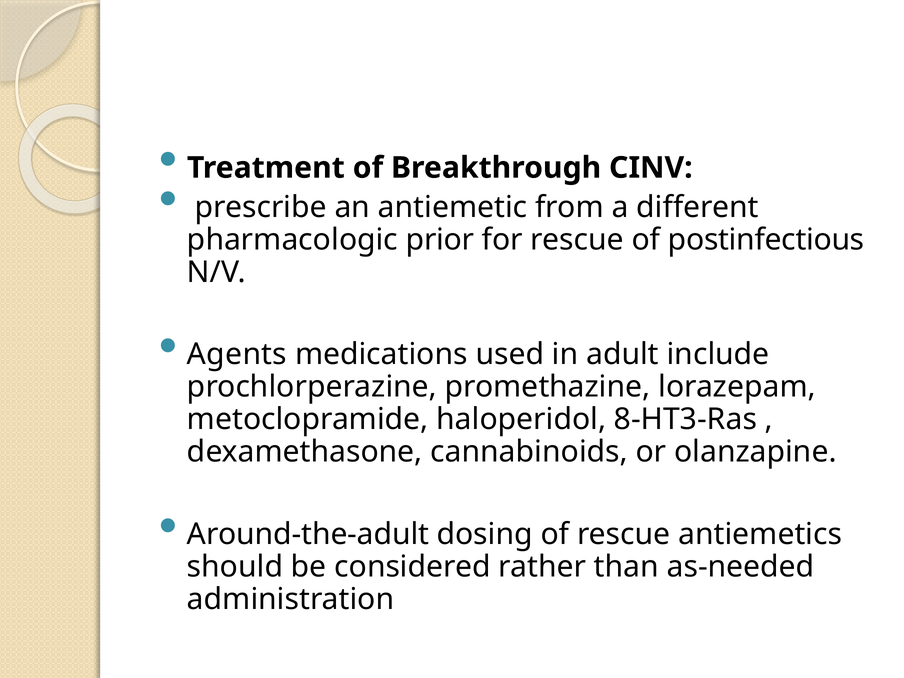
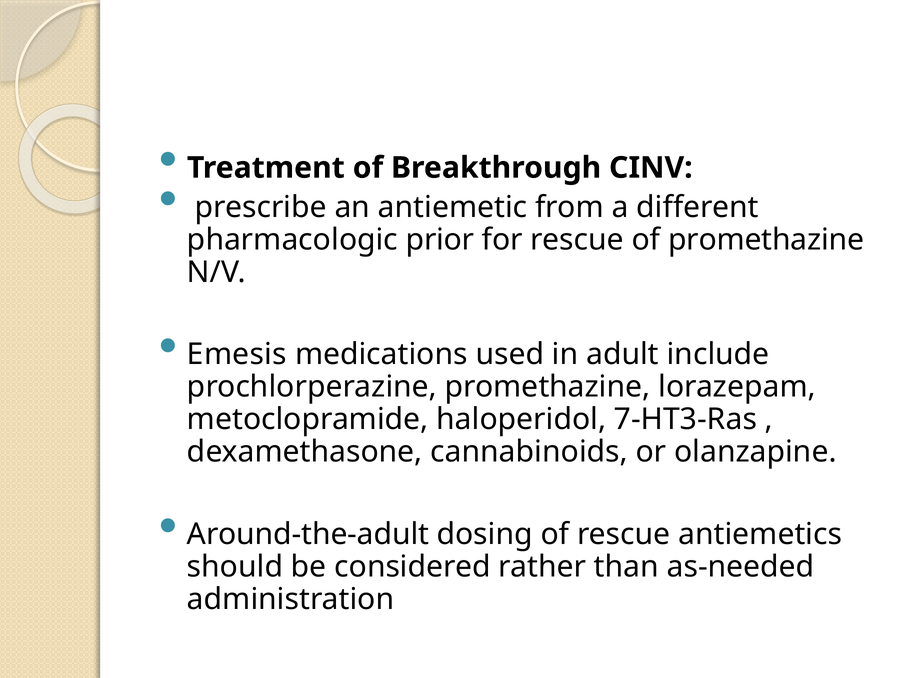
of postinfectious: postinfectious -> promethazine (766, 240)
Agents: Agents -> Emesis (237, 354)
8-HT3-Ras: 8-HT3-Ras -> 7-HT3-Ras (685, 419)
